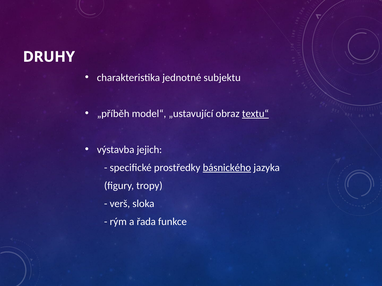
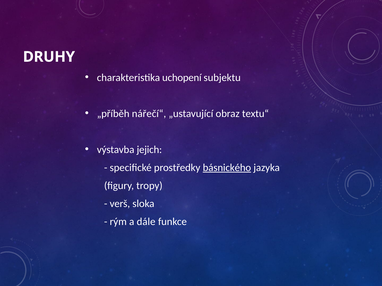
jednotné: jednotné -> uchopení (182, 78)
model“: model“ -> nářečí“ (149, 114)
textu“ underline: present -> none (255, 114)
řada: řada -> dále (146, 222)
